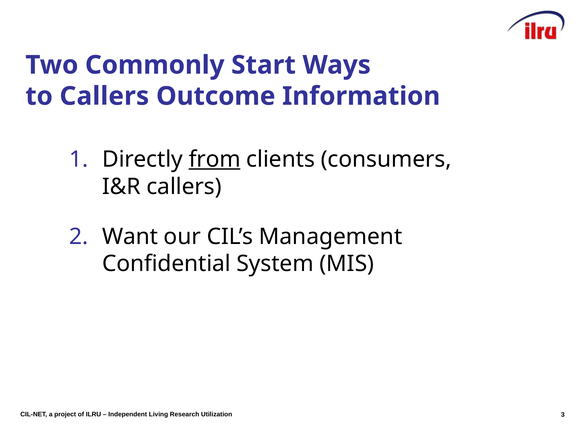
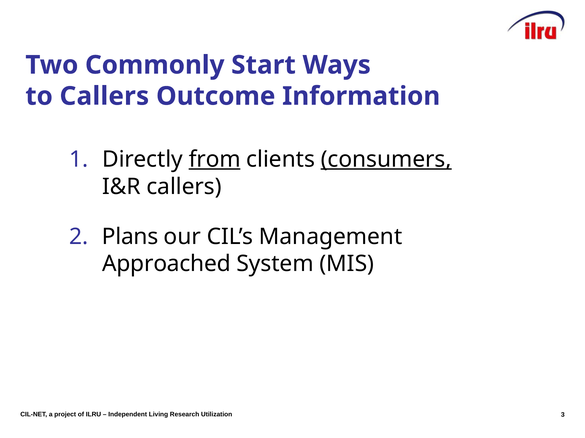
consumers underline: none -> present (386, 160)
Want: Want -> Plans (130, 237)
Confidential: Confidential -> Approached (166, 264)
